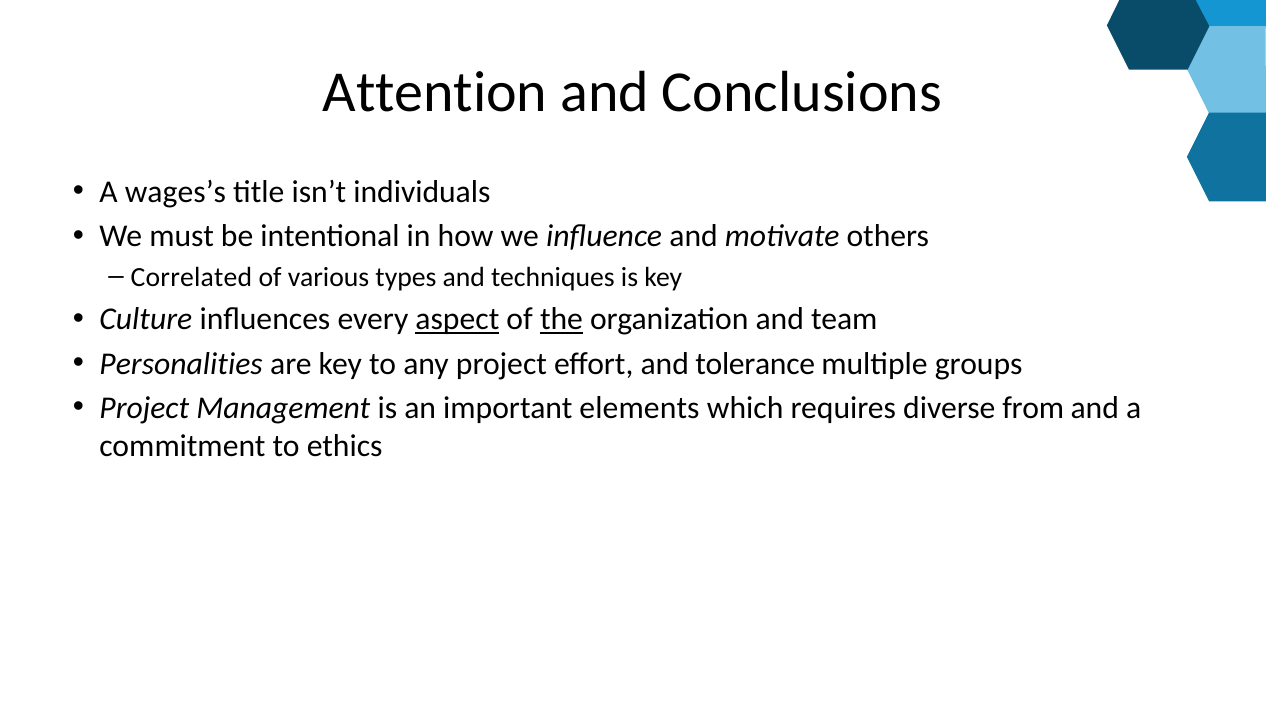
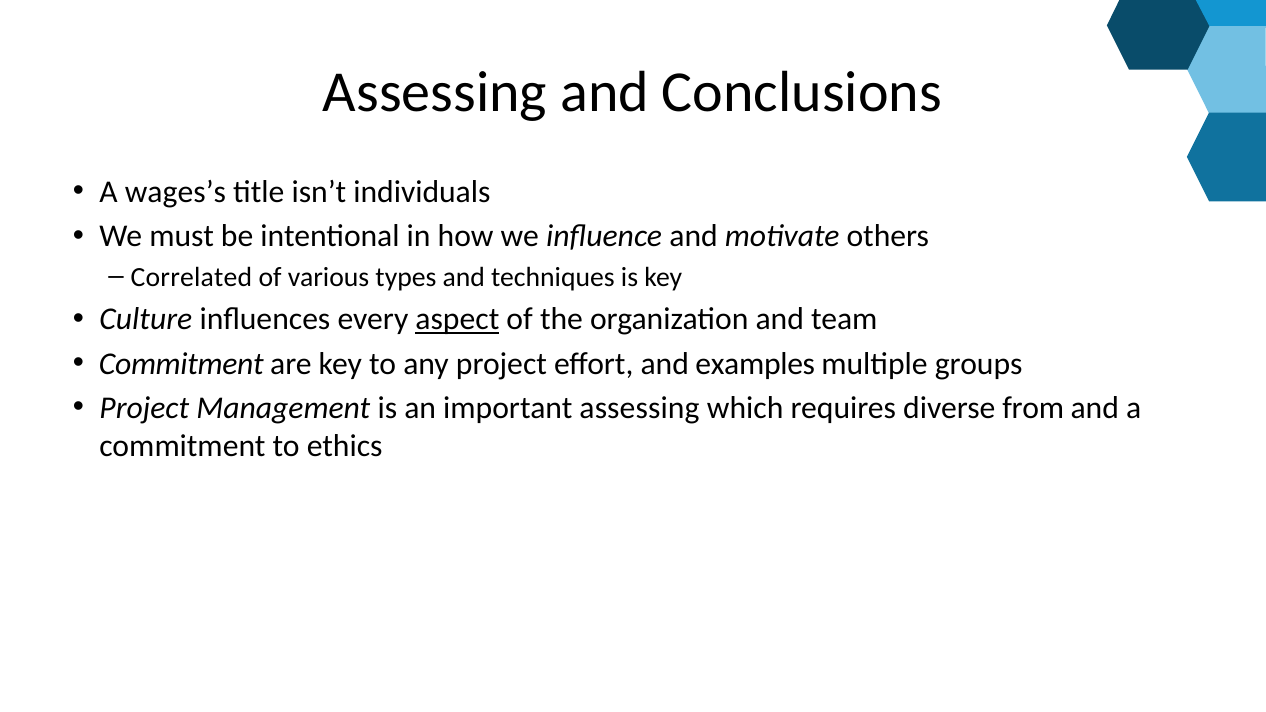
Attention: Attention -> Assessing (435, 92)
the underline: present -> none (561, 319)
Personalities: Personalities -> Commitment (181, 364)
tolerance: tolerance -> examples (755, 364)
important elements: elements -> assessing (640, 408)
